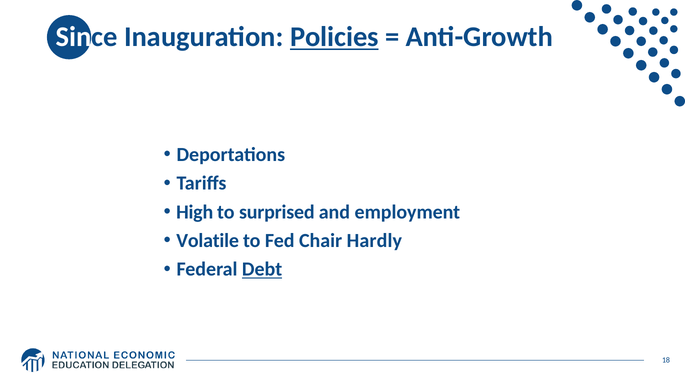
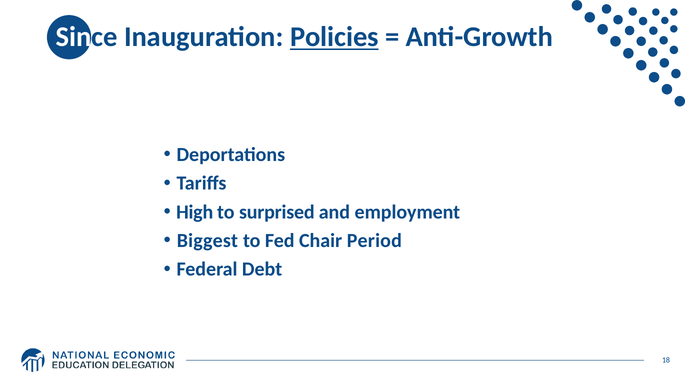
Volatile: Volatile -> Biggest (207, 241)
Hardly: Hardly -> Period (374, 241)
Debt underline: present -> none (262, 270)
